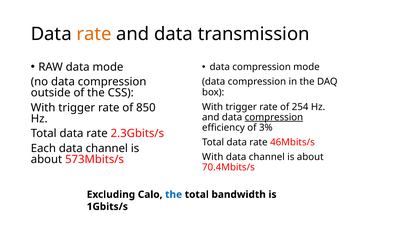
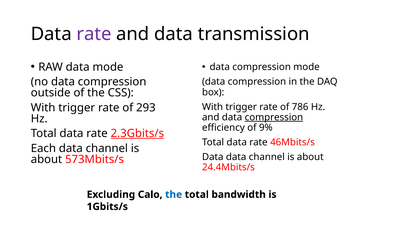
rate colour: orange -> purple (94, 34)
254: 254 -> 786 (300, 107)
850: 850 -> 293 (146, 108)
3%: 3% -> 9% (266, 128)
2.3Gbits/s underline: none -> present (137, 134)
With: With -> Data (213, 157)
70.4Mbits/s: 70.4Mbits/s -> 24.4Mbits/s (228, 168)
